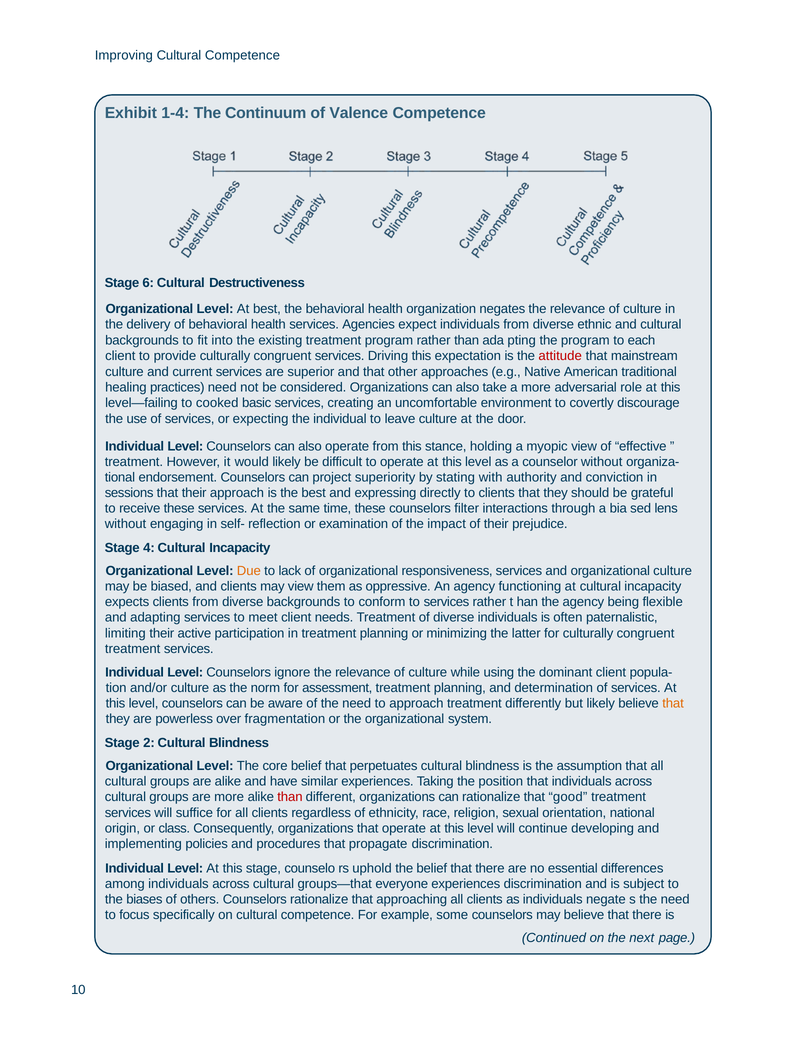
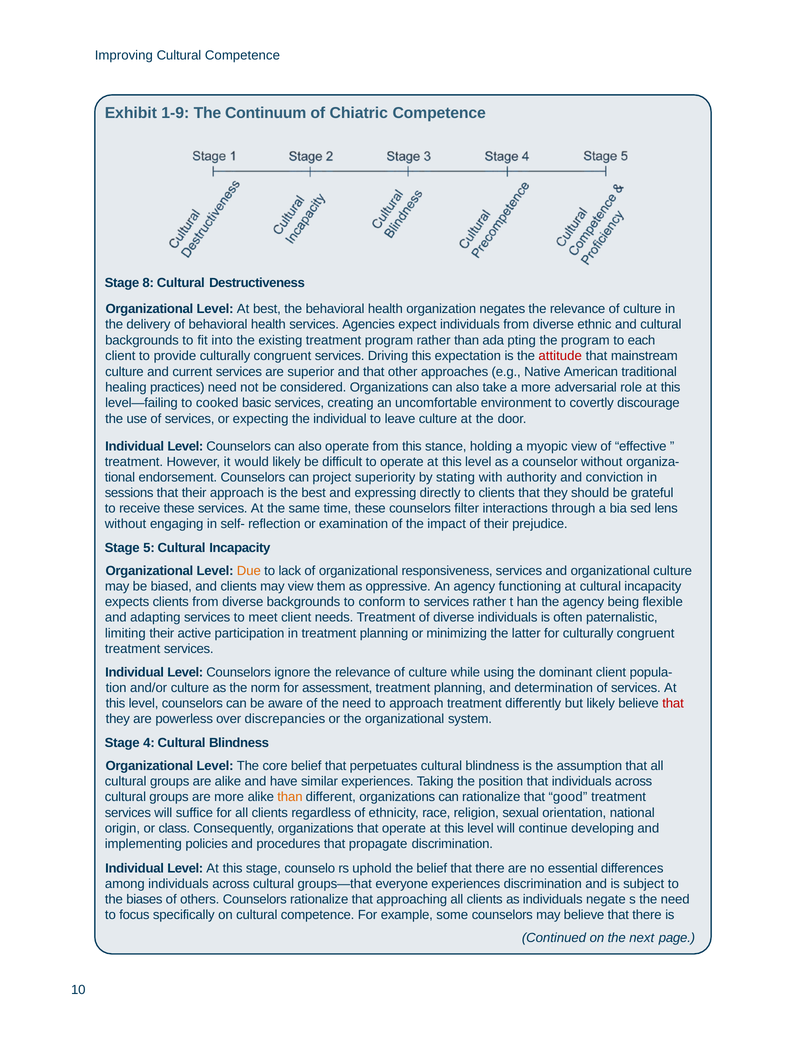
1-4: 1-4 -> 1-9 (175, 113)
Valence: Valence -> Chiatric (359, 113)
6: 6 -> 8 (148, 283)
4: 4 -> 5 (149, 547)
that colour: orange -> red (673, 703)
fragmentation: fragmentation -> discrepancies (285, 718)
2: 2 -> 4 (149, 742)
than colour: red -> orange (290, 796)
